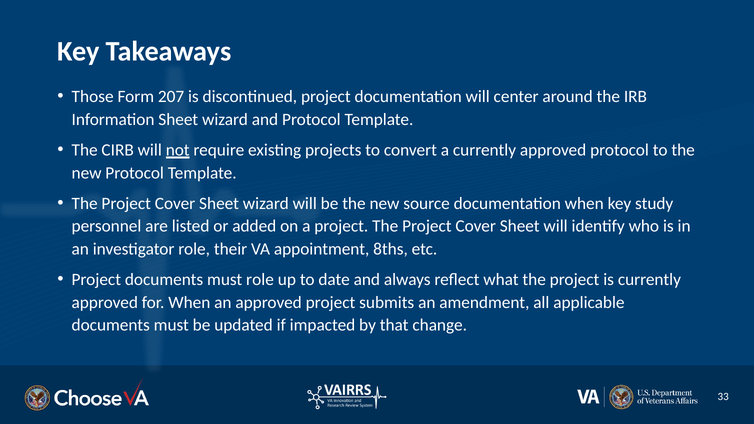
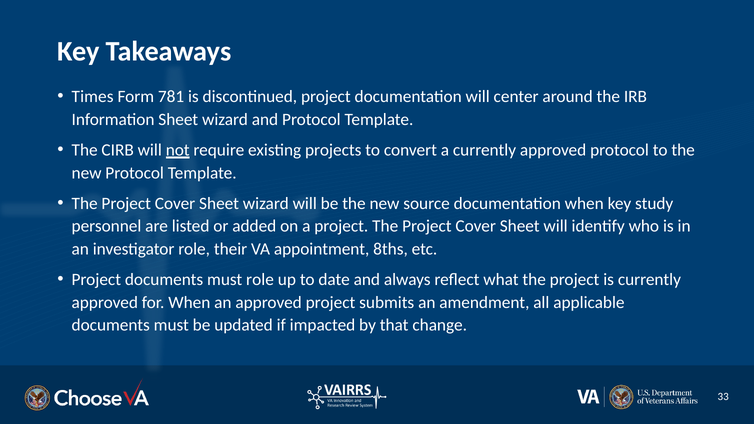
Those: Those -> Times (93, 97)
207: 207 -> 781 (171, 97)
